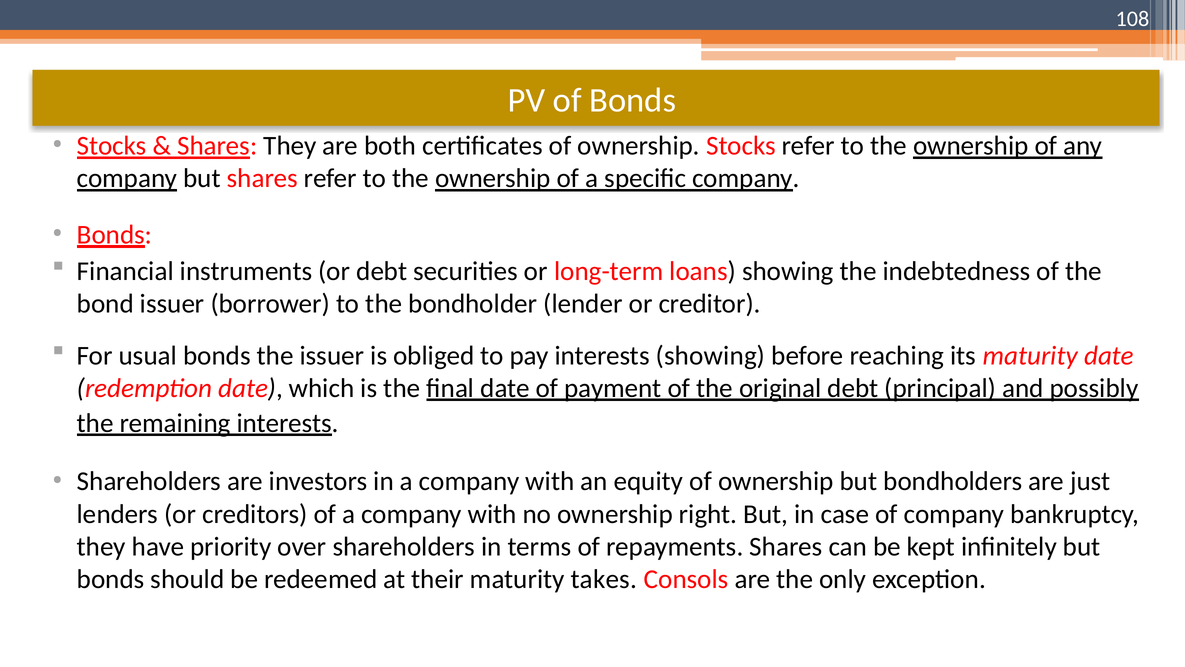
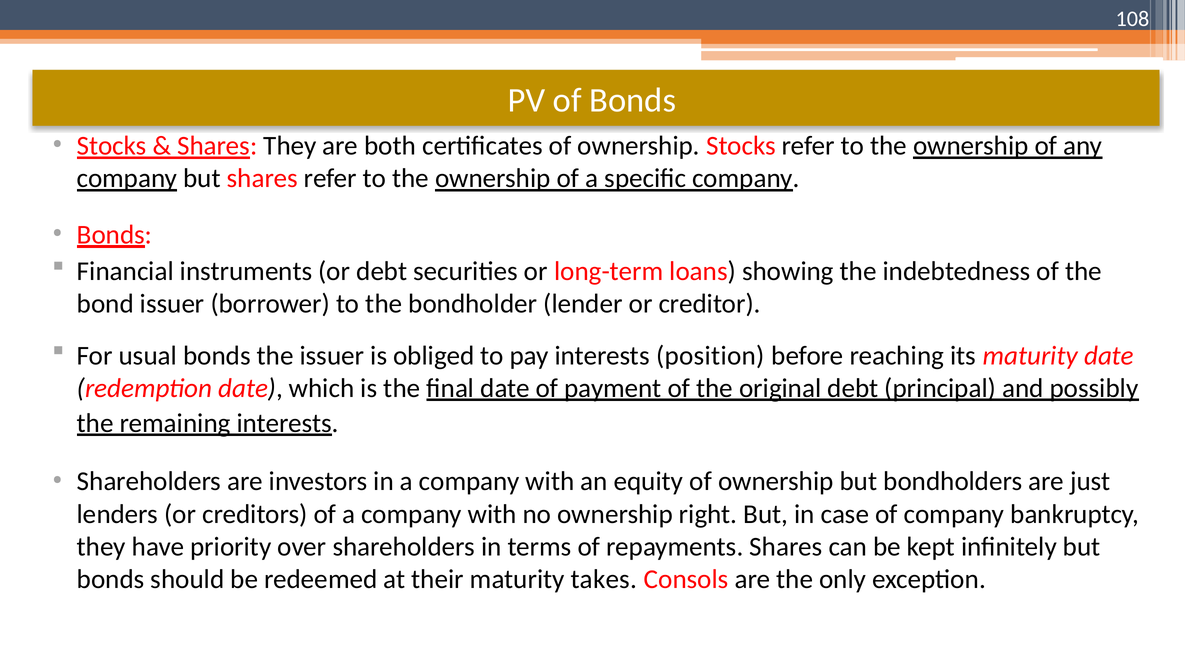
interests showing: showing -> position (710, 355)
